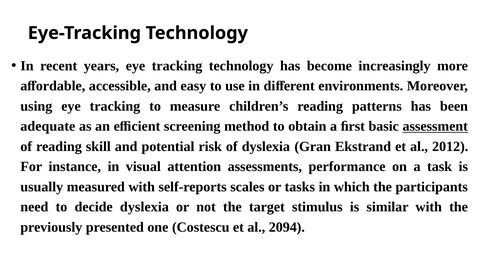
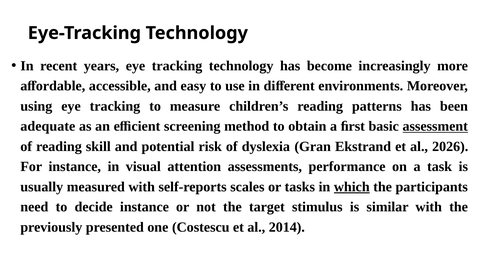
2012: 2012 -> 2026 (450, 147)
which underline: none -> present (352, 187)
decide dyslexia: dyslexia -> instance (144, 207)
2094: 2094 -> 2014 (287, 228)
